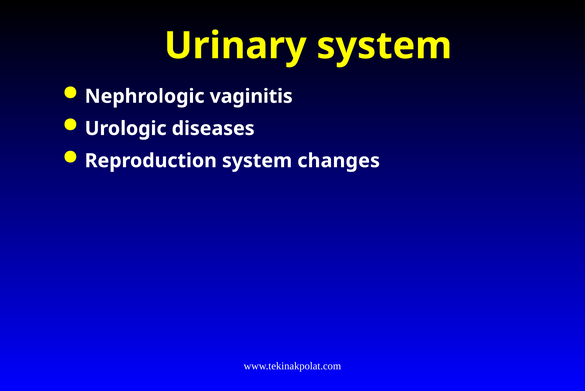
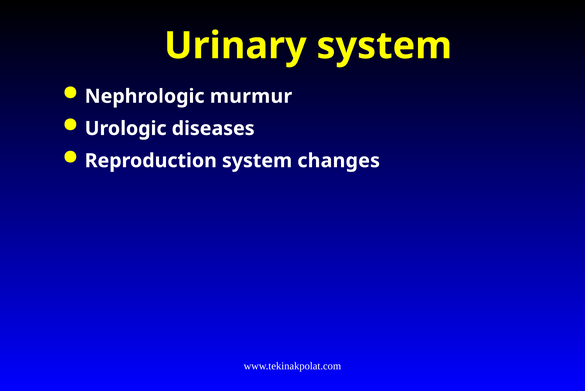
vaginitis: vaginitis -> murmur (251, 96)
